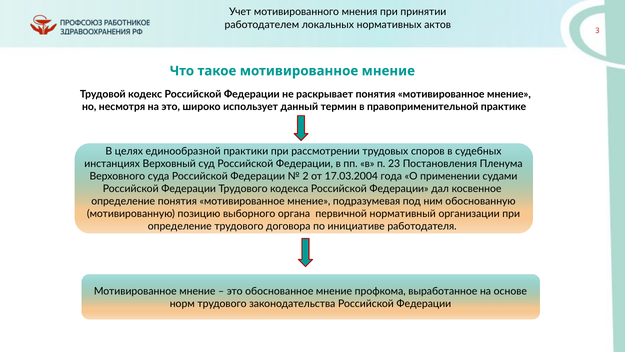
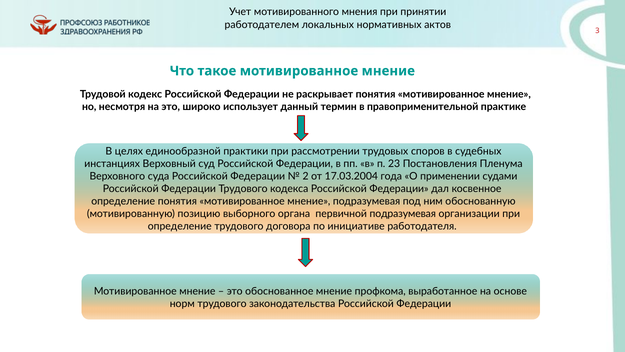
первичной нормативный: нормативный -> подразумевая (403, 214)
